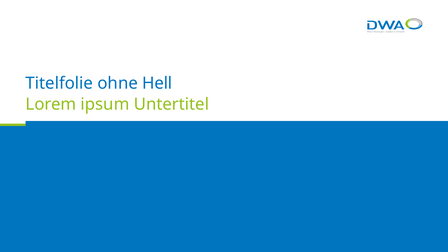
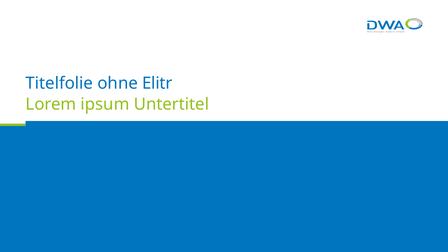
Hell: Hell -> Elitr (157, 83)
